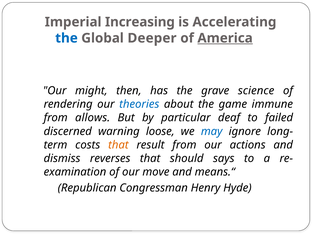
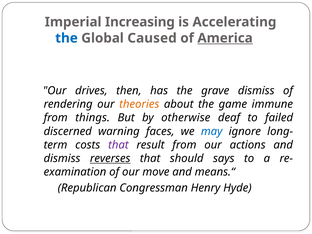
Deeper: Deeper -> Caused (152, 38)
might: might -> drives (91, 91)
grave science: science -> dismiss (256, 91)
theories colour: blue -> orange (139, 104)
allows: allows -> things (93, 118)
particular: particular -> otherwise (186, 118)
loose: loose -> faces (160, 131)
that colour: orange -> purple (118, 145)
reverses underline: none -> present (110, 158)
